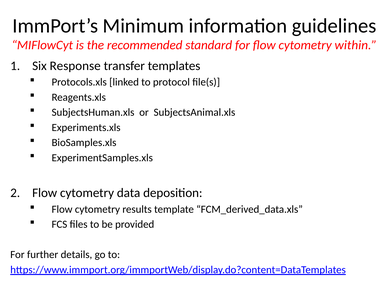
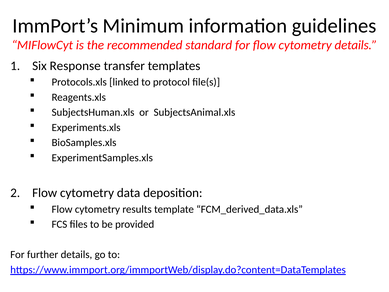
cytometry within: within -> details (356, 45)
